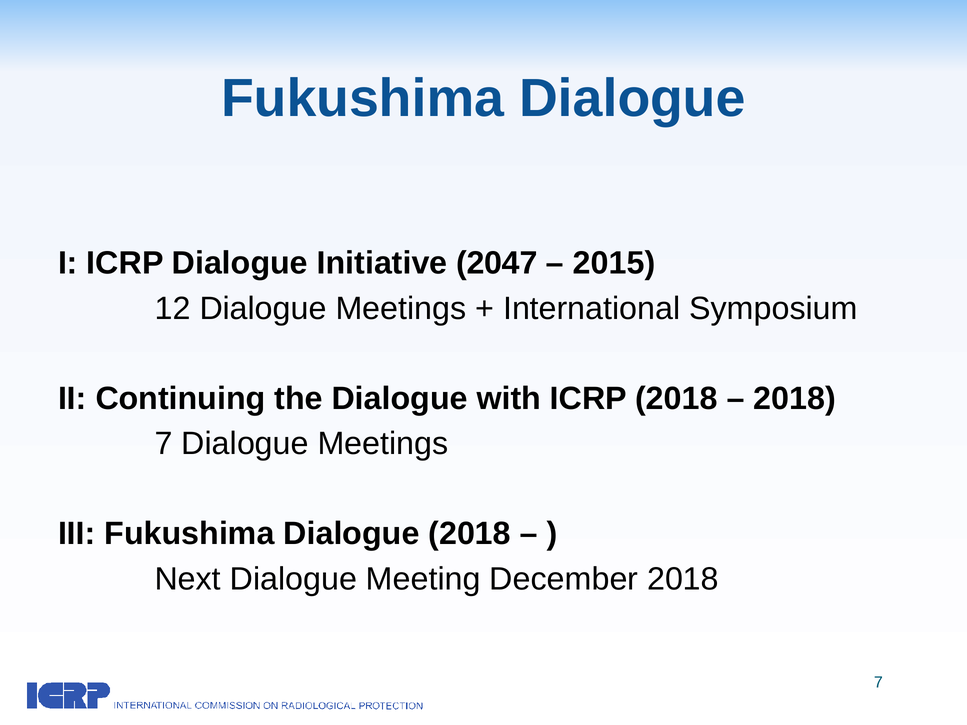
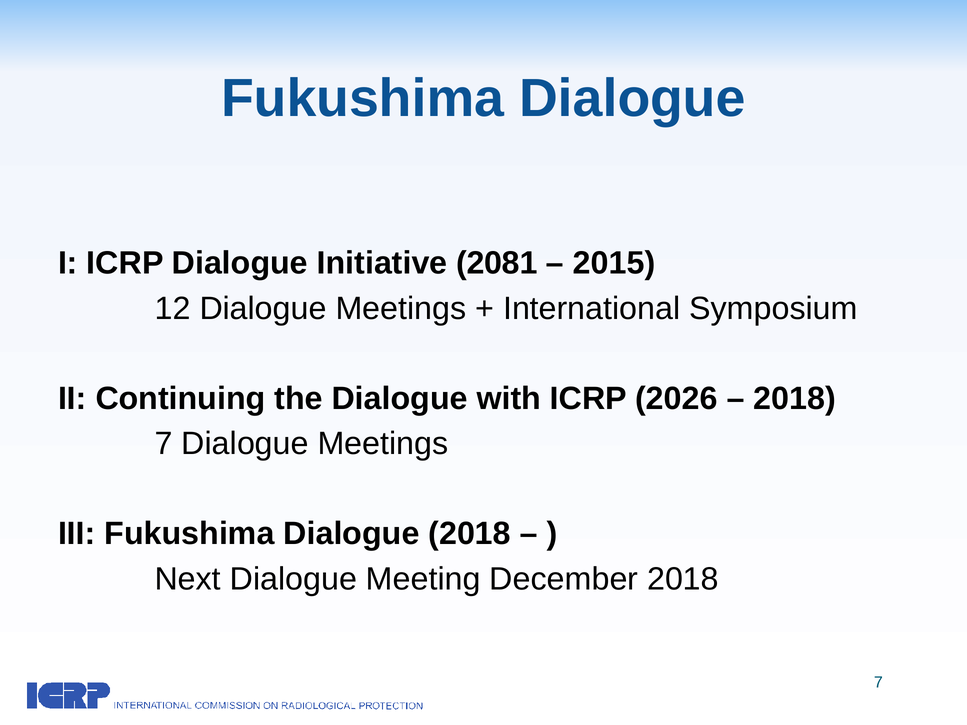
2047: 2047 -> 2081 (497, 263)
ICRP 2018: 2018 -> 2026 (676, 399)
